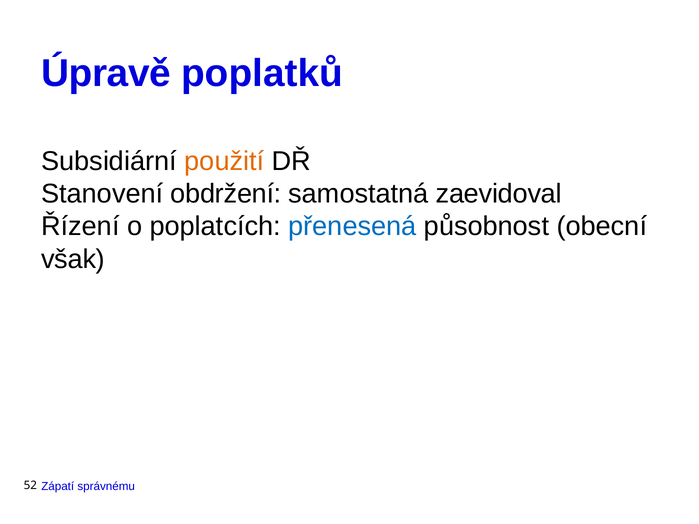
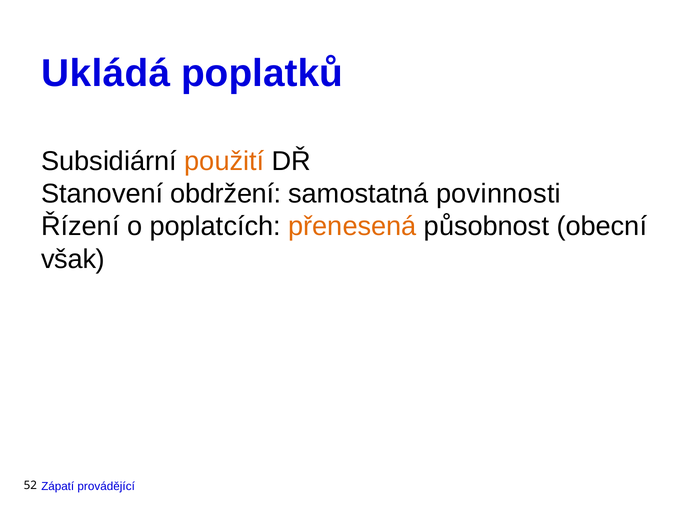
Úpravě: Úpravě -> Ukládá (106, 73)
zaevidoval: zaevidoval -> povinnosti (498, 194)
přenesená colour: blue -> orange (352, 227)
správnému: správnému -> provádějící (106, 486)
